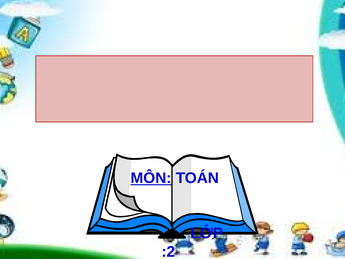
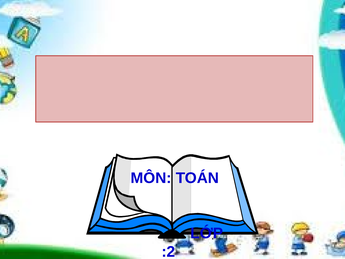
MÔN underline: present -> none (151, 178)
